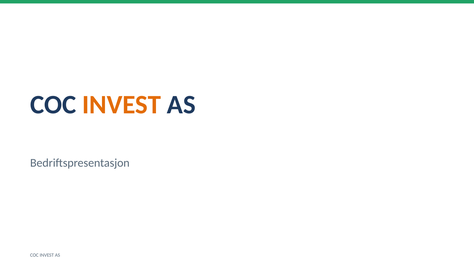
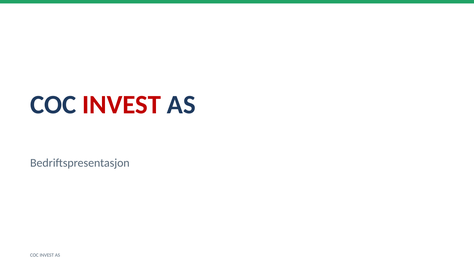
INVEST colour: orange -> red (122, 105)
